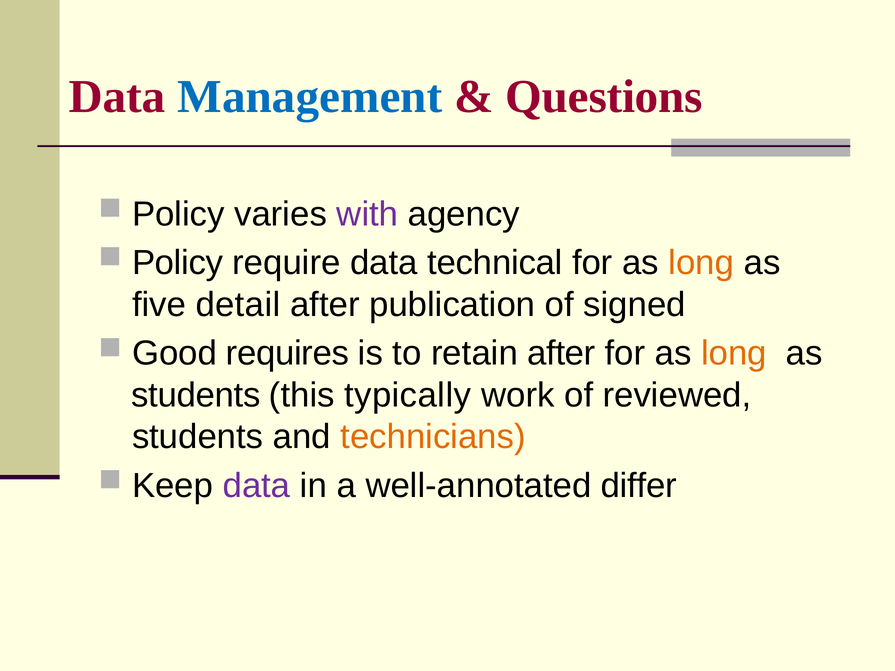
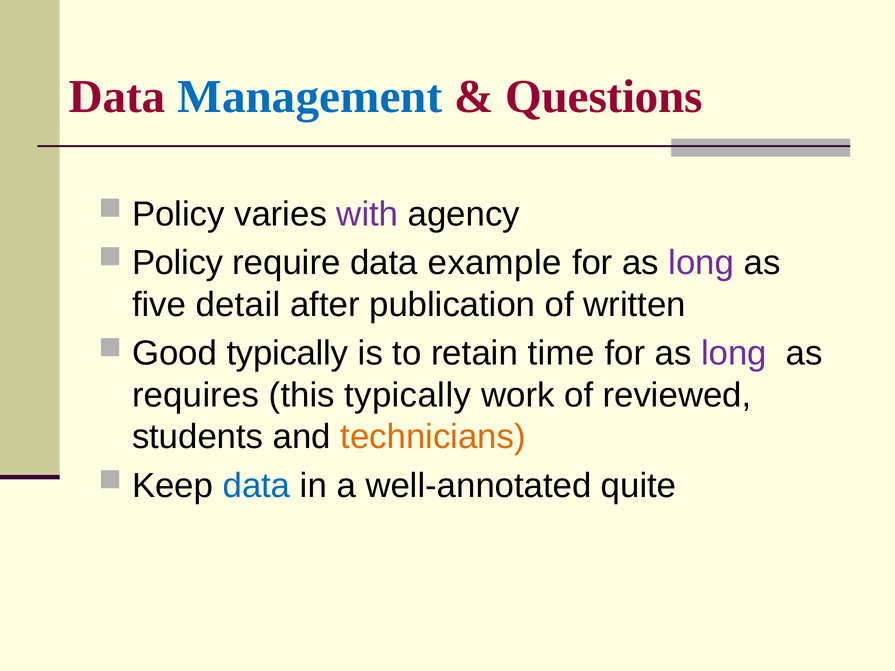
technical: technical -> example (495, 263)
long colour: orange -> purple (701, 263)
signed: signed -> written (635, 305)
Good requires: requires -> typically (287, 354)
retain after: after -> time (561, 354)
long colour: orange -> purple (734, 354)
students: students -> requires (196, 395)
data colour: purple -> blue (256, 486)
differ: differ -> quite (639, 486)
